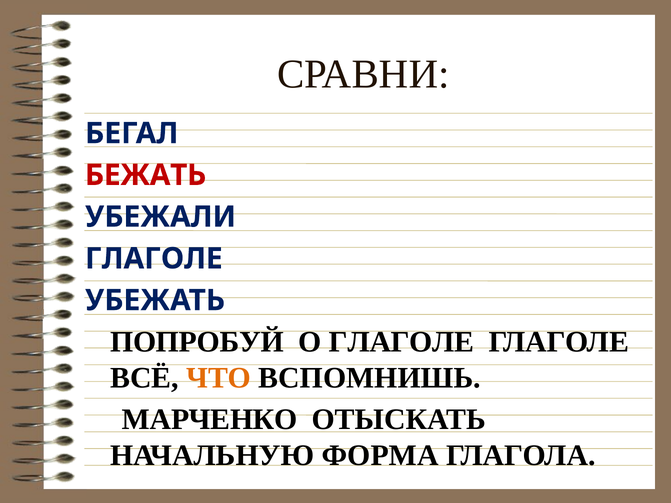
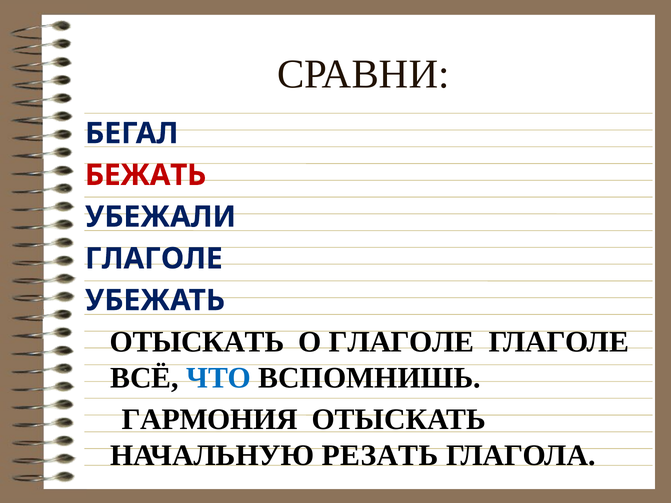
ПОПРОБУЙ: ПОПРОБУЙ -> ОТЫСКАТЬ (197, 342)
ЧТО colour: orange -> blue (219, 378)
МАРЧЕНКО: МАРЧЕНКО -> ГАРМОНИЯ (210, 420)
ФОРМА: ФОРМА -> РЕЗАТЬ (380, 456)
